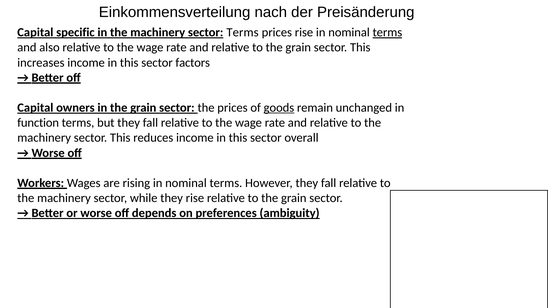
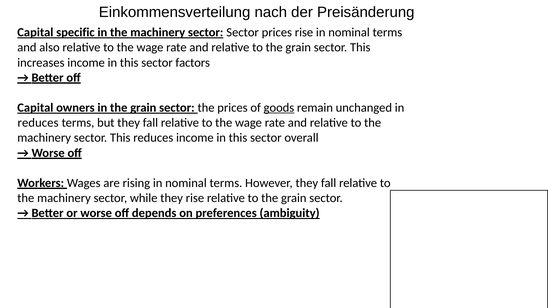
sector Terms: Terms -> Sector (243, 32)
terms underline: present -> none (387, 32)
function: function -> reduces (38, 123)
